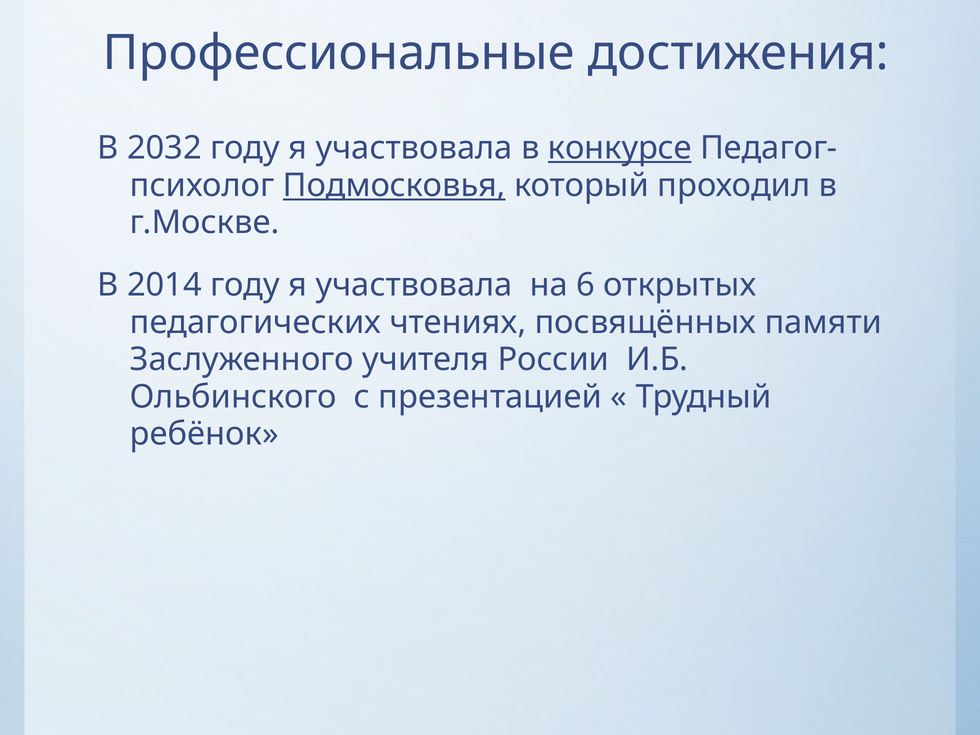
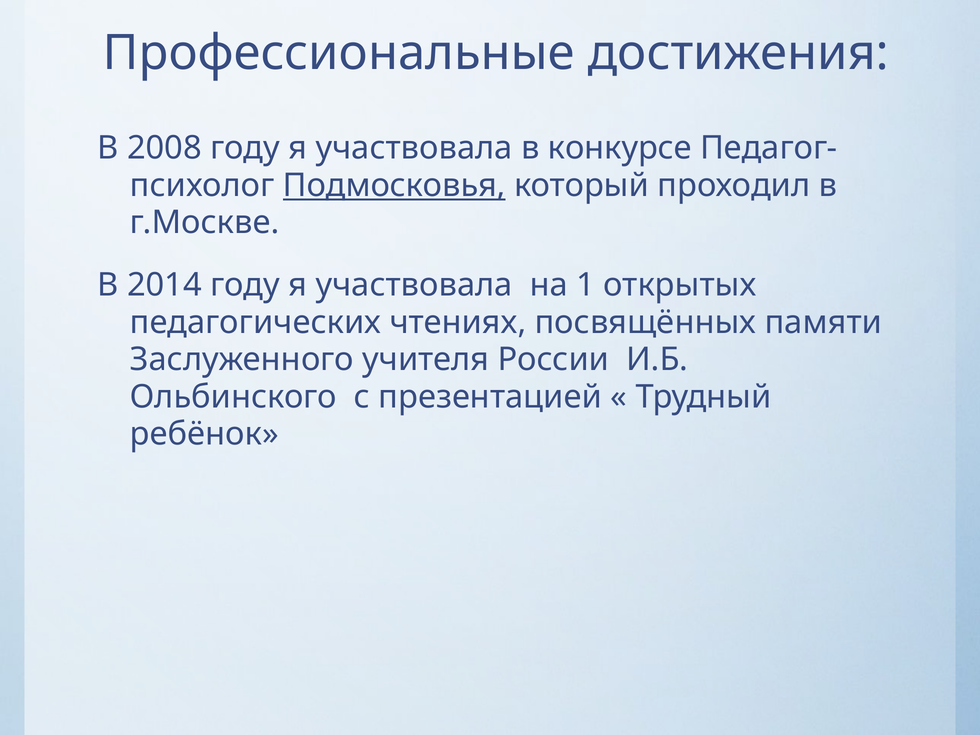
2032: 2032 -> 2008 (164, 148)
конкурсе underline: present -> none (620, 148)
6: 6 -> 1 (586, 285)
